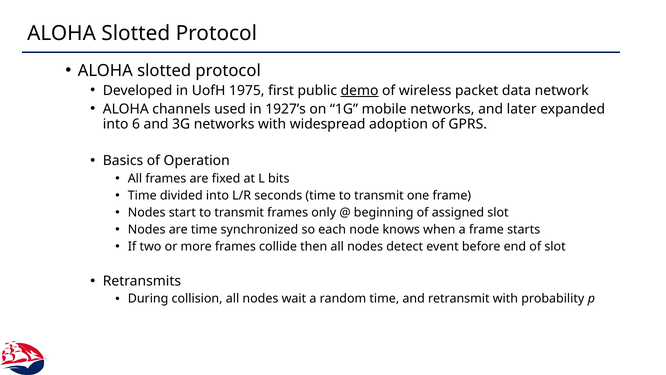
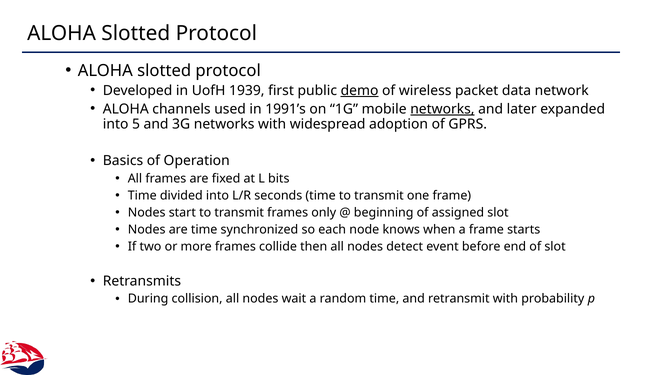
1975: 1975 -> 1939 (247, 90)
1927’s: 1927’s -> 1991’s (286, 109)
networks underline: none -> present (442, 109)
6: 6 -> 5 (136, 124)
